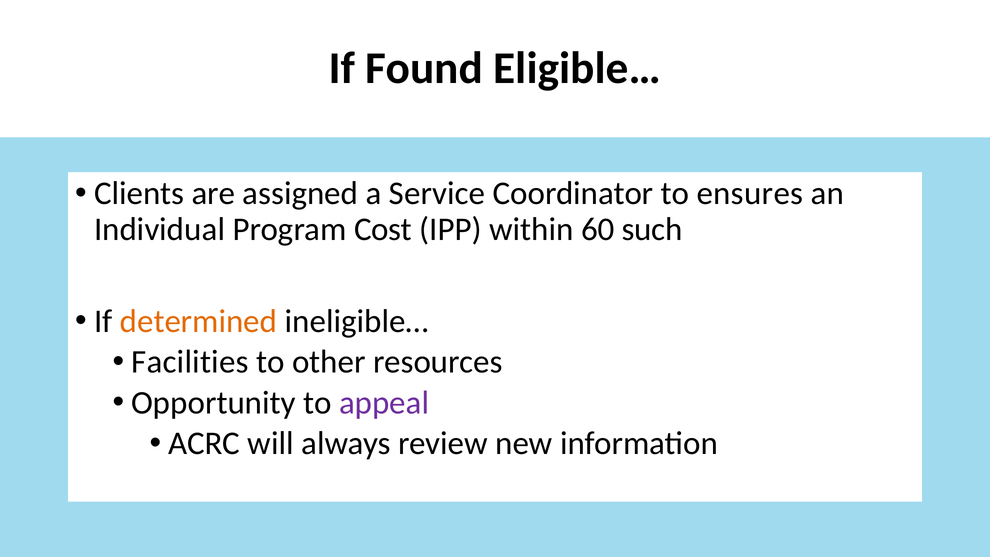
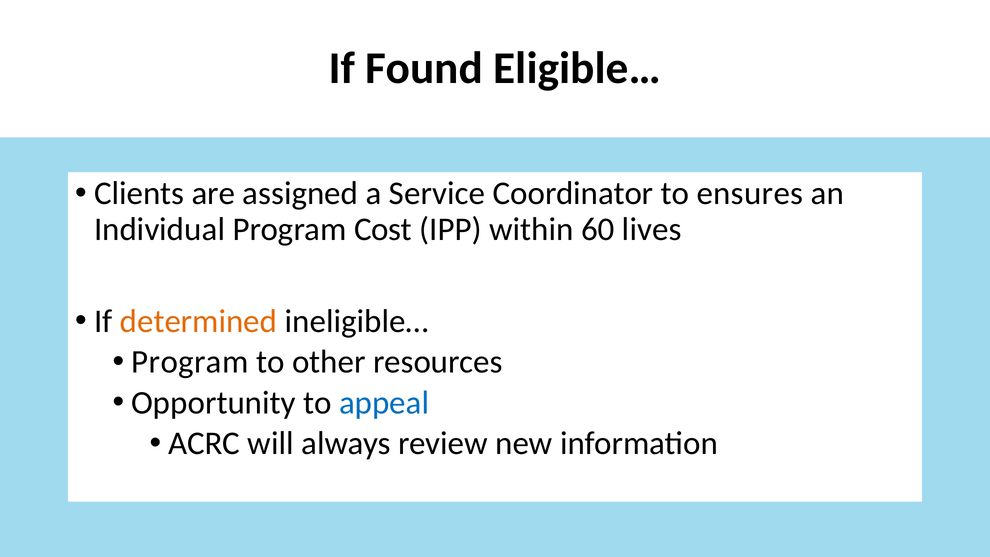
such: such -> lives (652, 229)
Facilities: Facilities -> Program (190, 362)
appeal colour: purple -> blue (384, 403)
